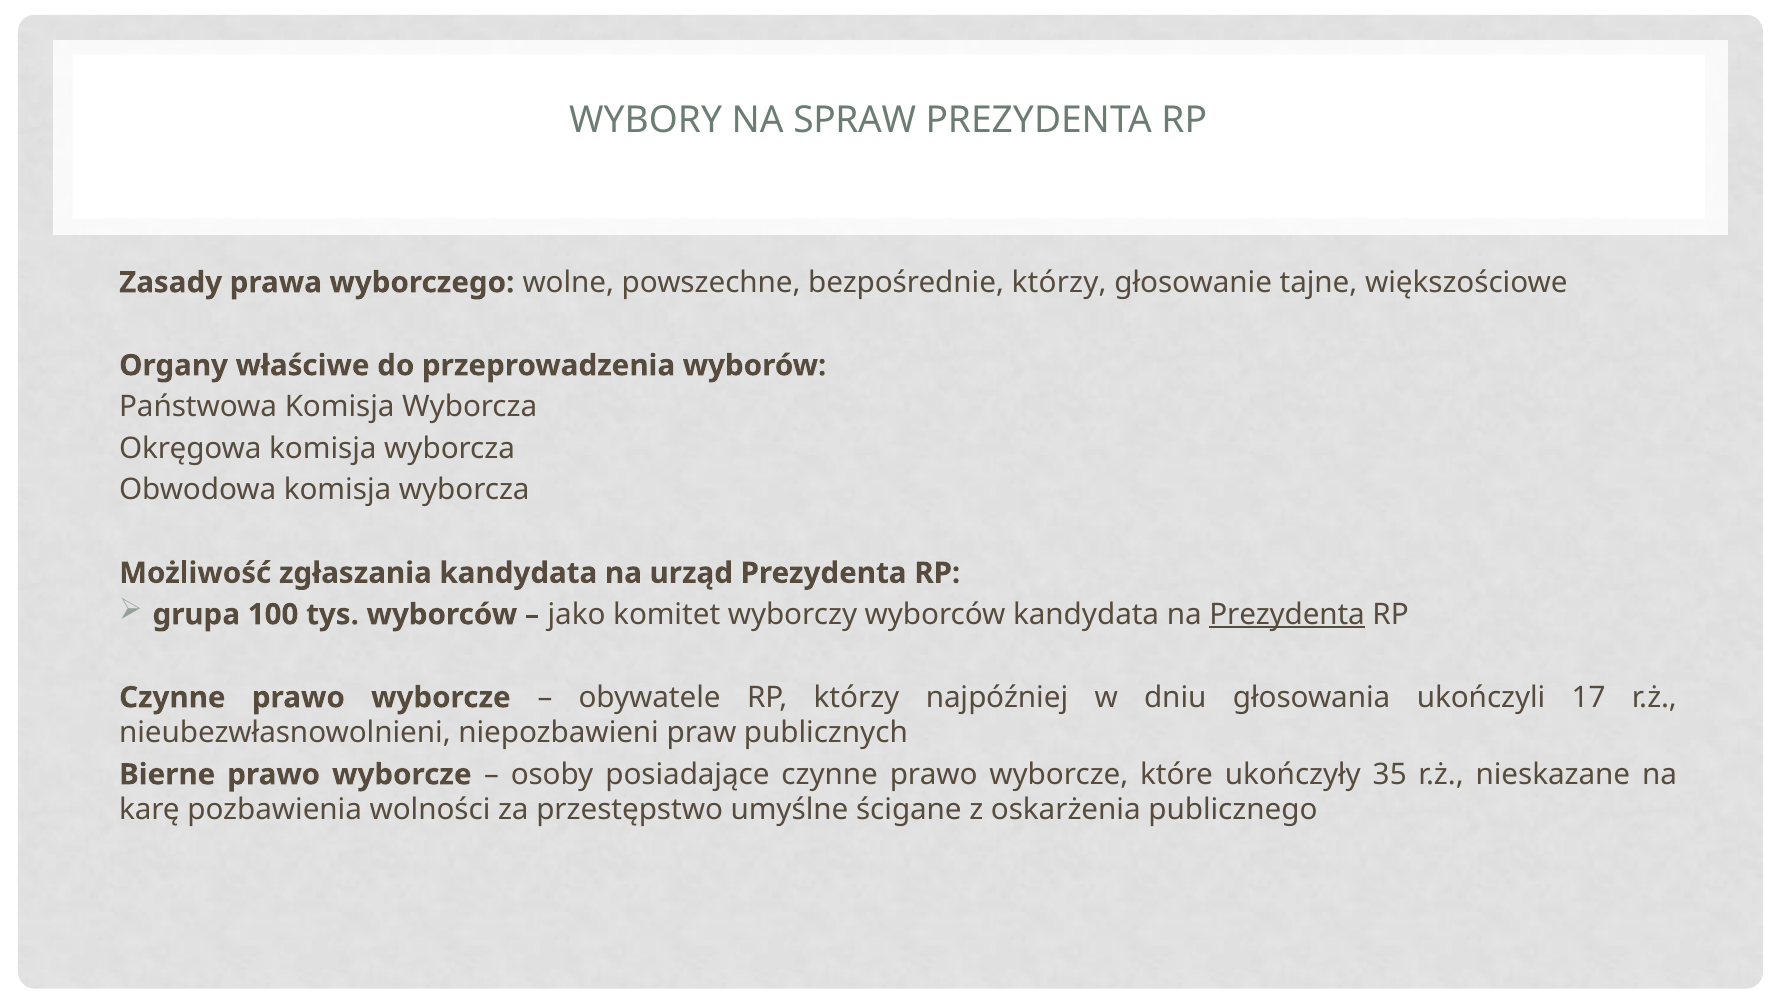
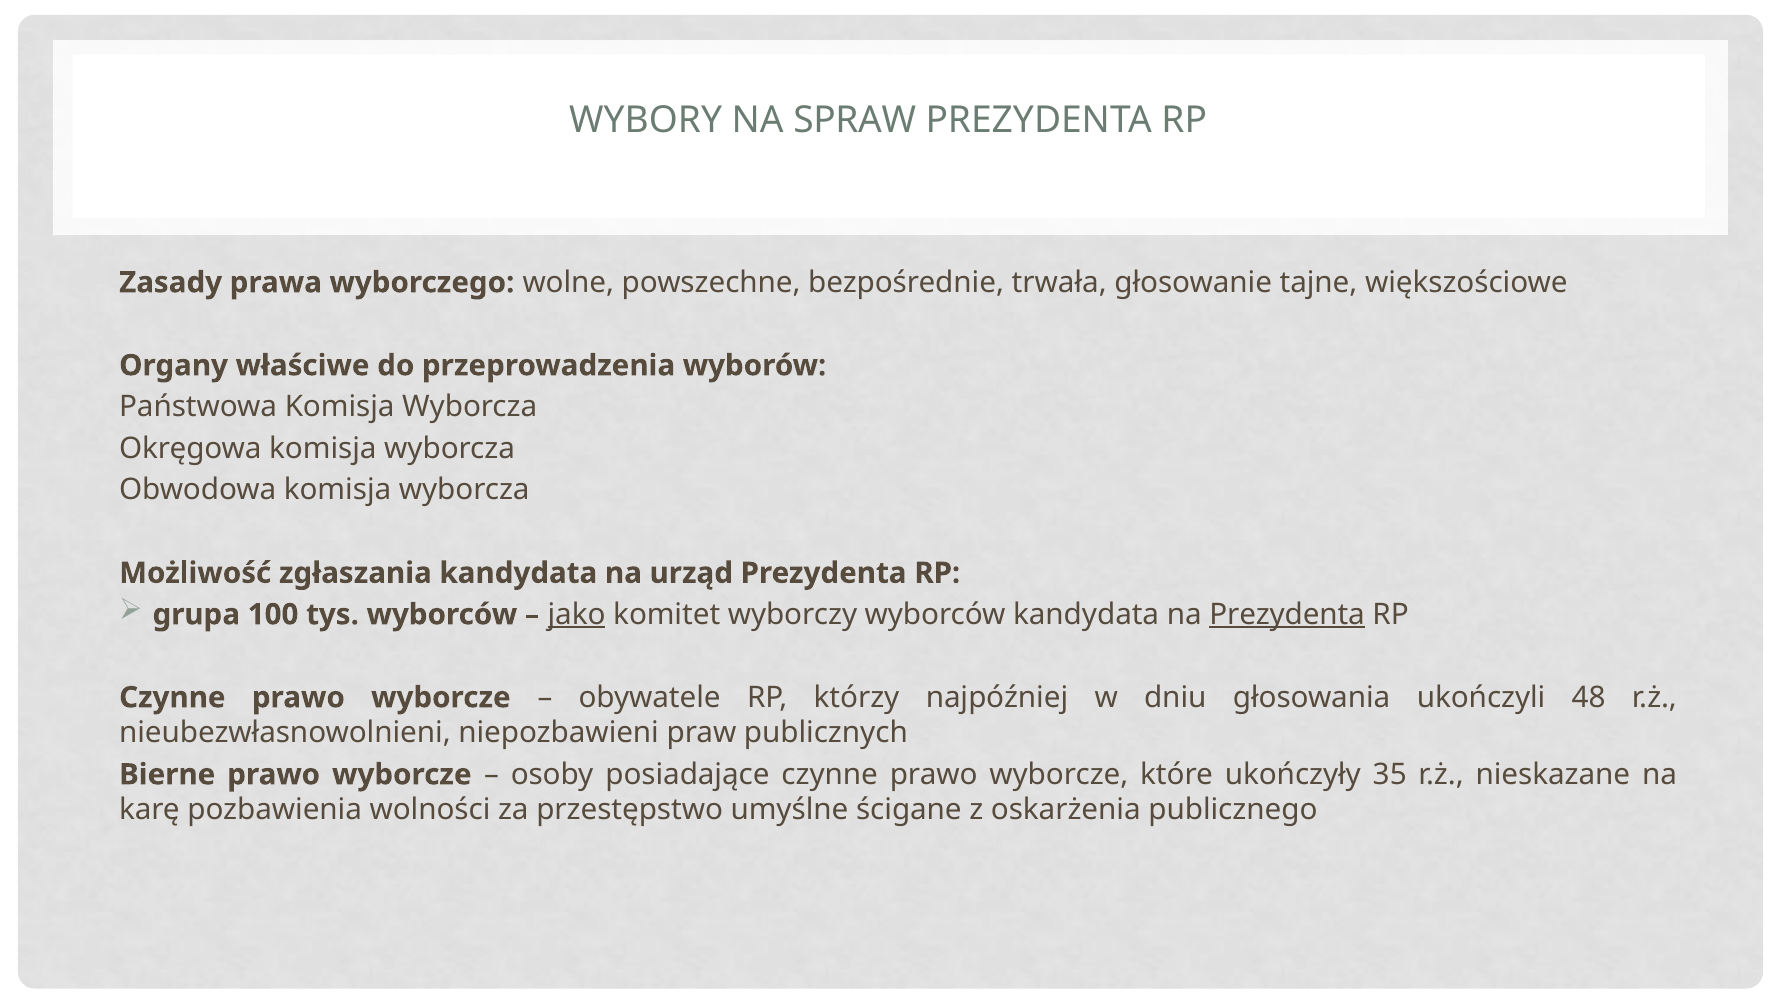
bezpośrednie którzy: którzy -> trwała (1059, 282)
jako underline: none -> present (577, 614)
17: 17 -> 48 (1589, 697)
